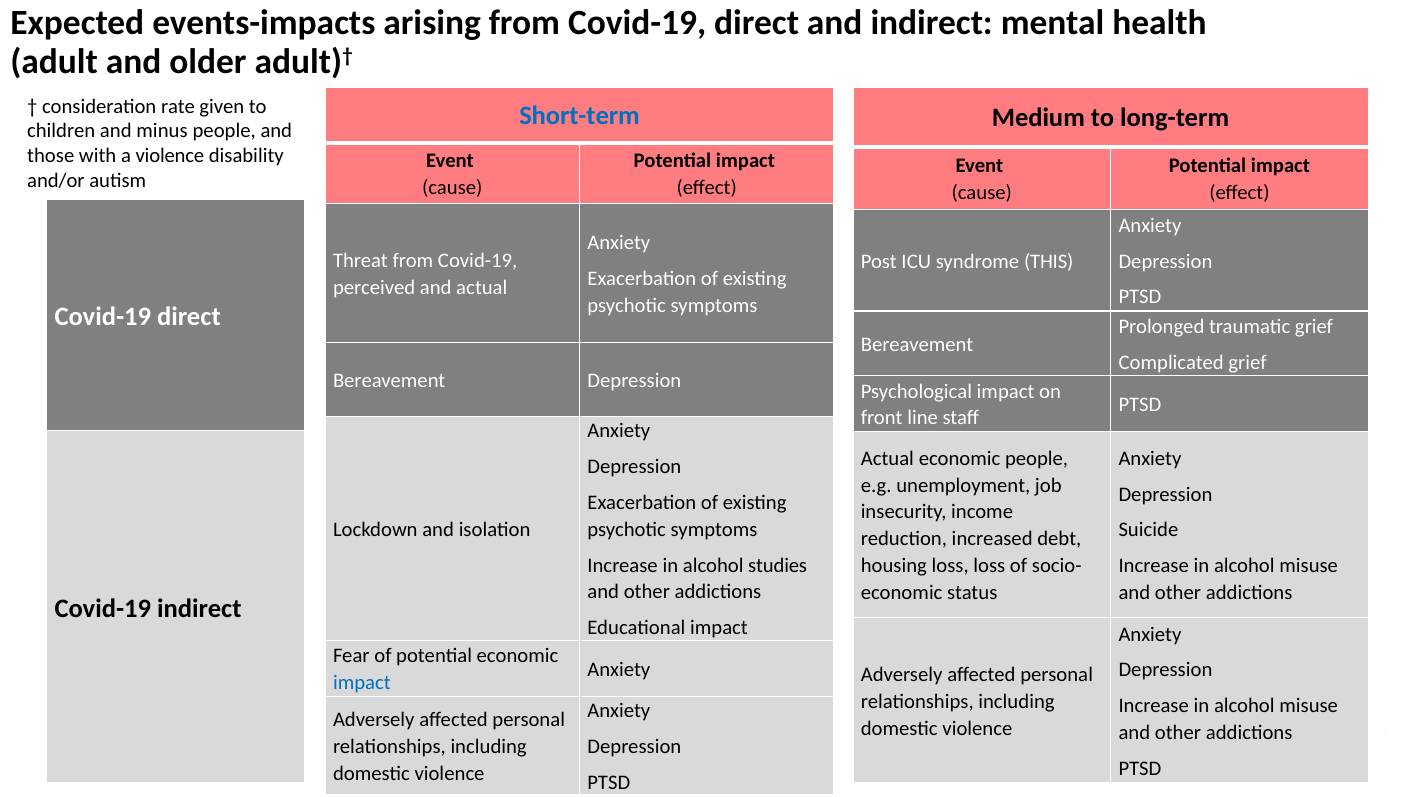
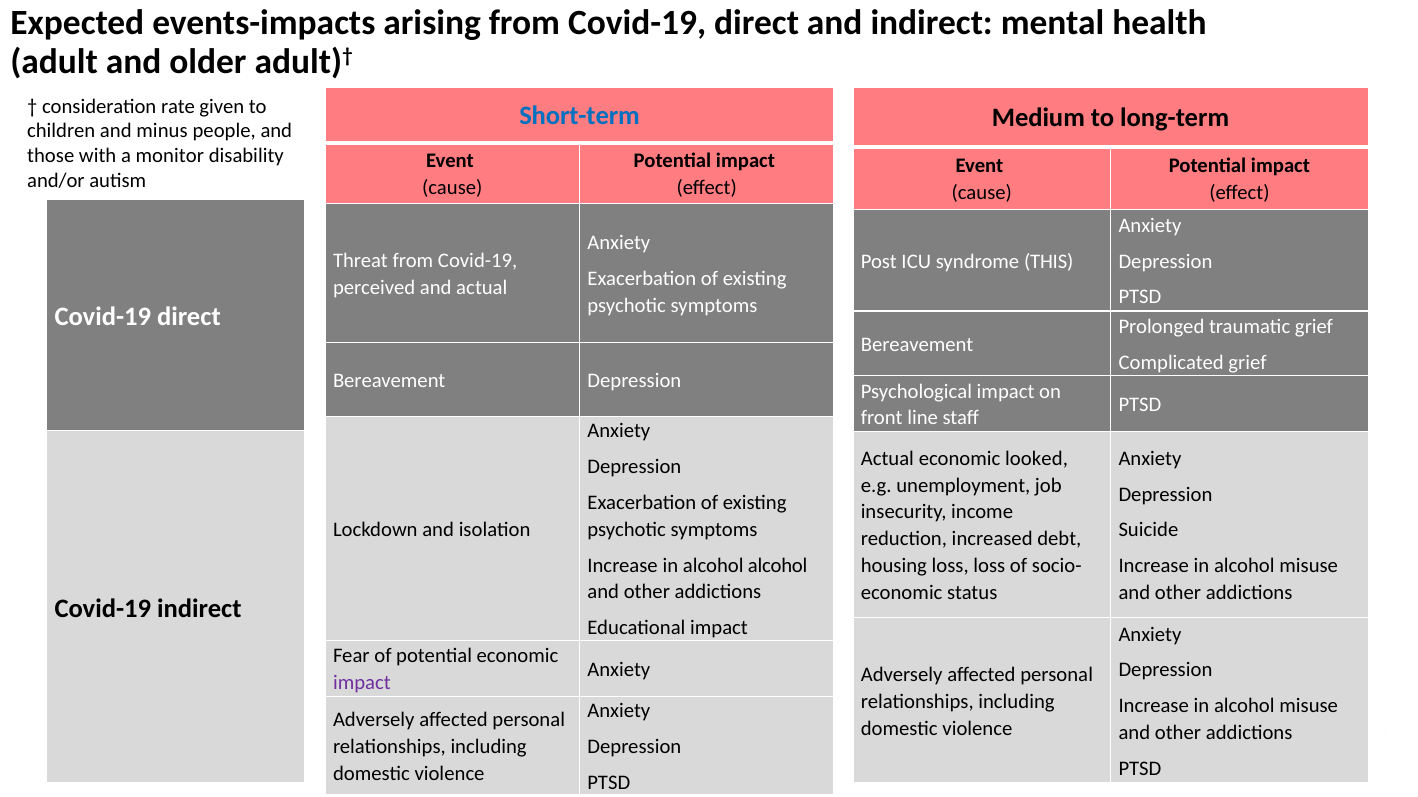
a violence: violence -> monitor (170, 156)
economic people: people -> looked (1037, 459)
alcohol studies: studies -> alcohol (778, 566)
impact colour: blue -> purple (362, 683)
